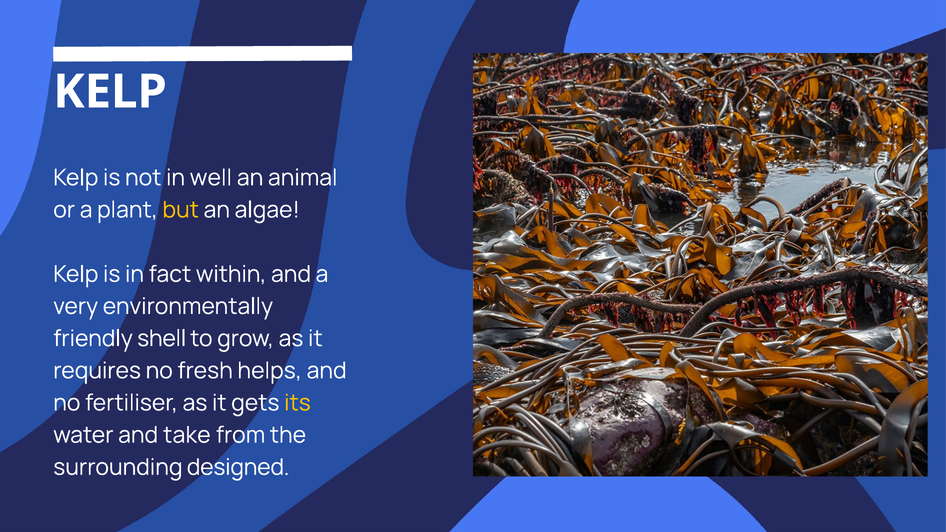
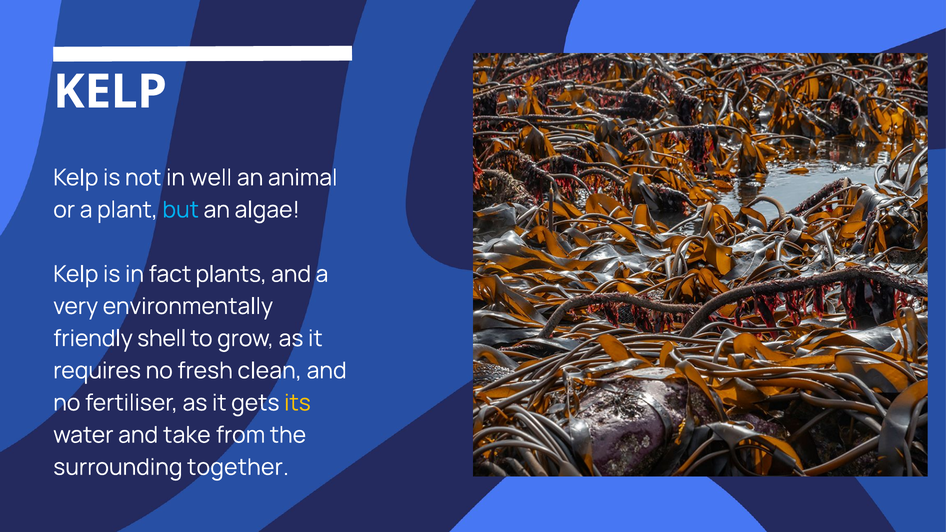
but colour: yellow -> light blue (181, 210)
within: within -> plants (231, 274)
helps: helps -> clean (270, 371)
designed: designed -> together (238, 467)
